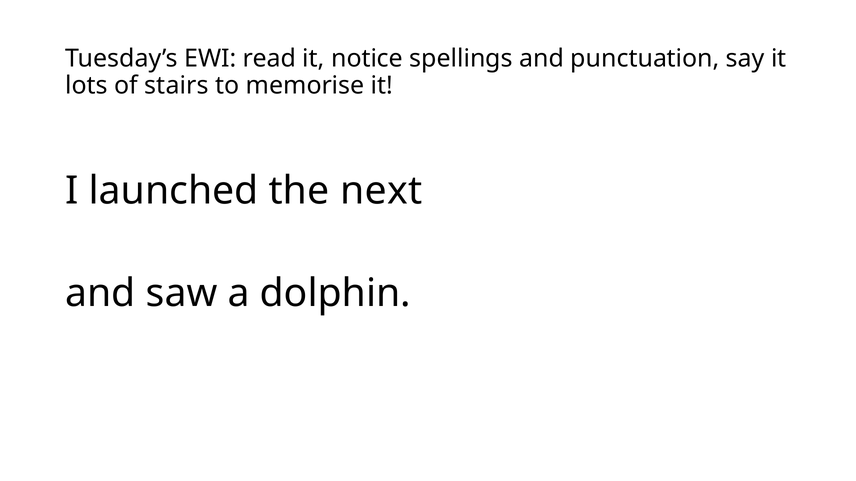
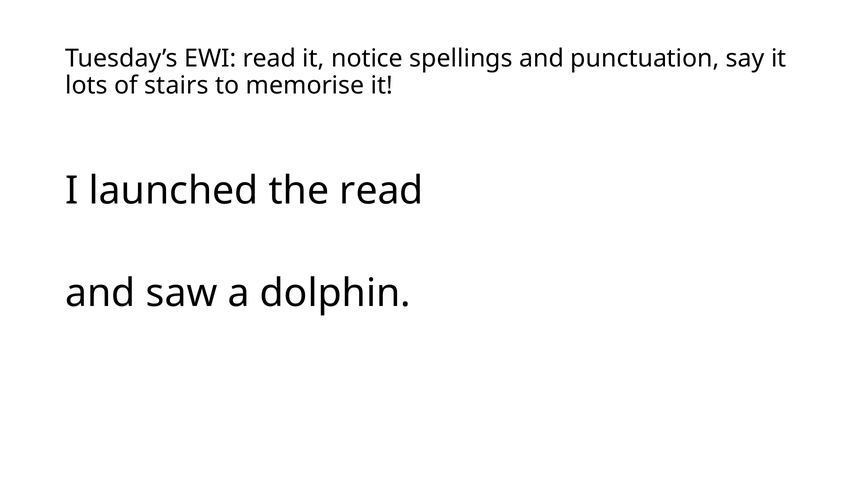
the next: next -> read (382, 191)
